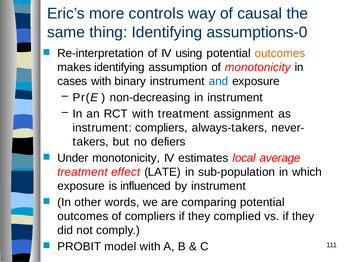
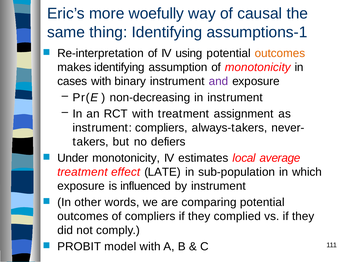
controls: controls -> woefully (156, 14)
assumptions-0: assumptions-0 -> assumptions-1 (257, 32)
and colour: blue -> purple (218, 81)
